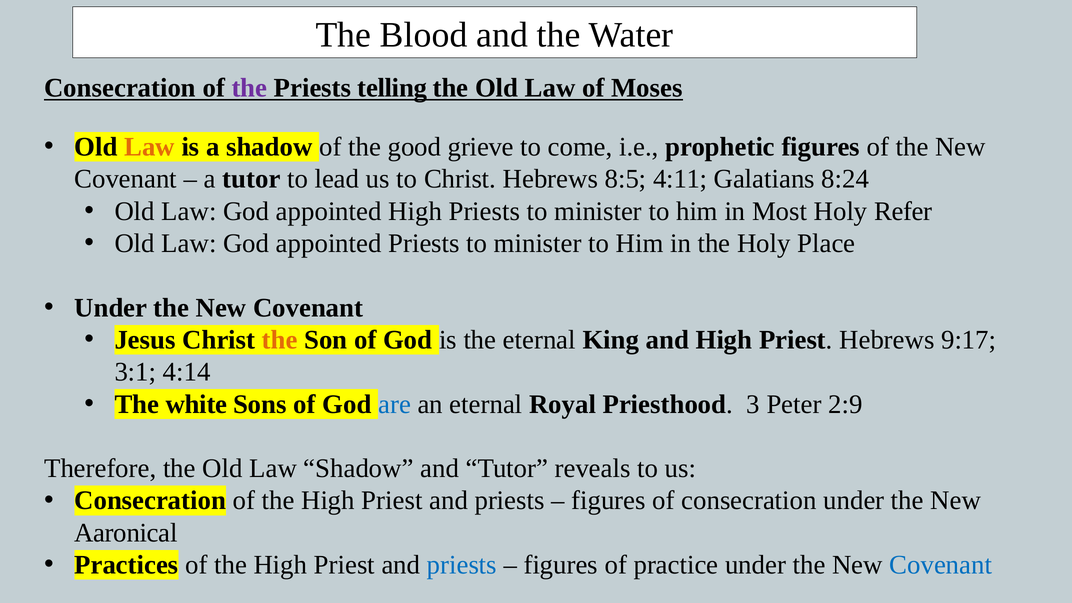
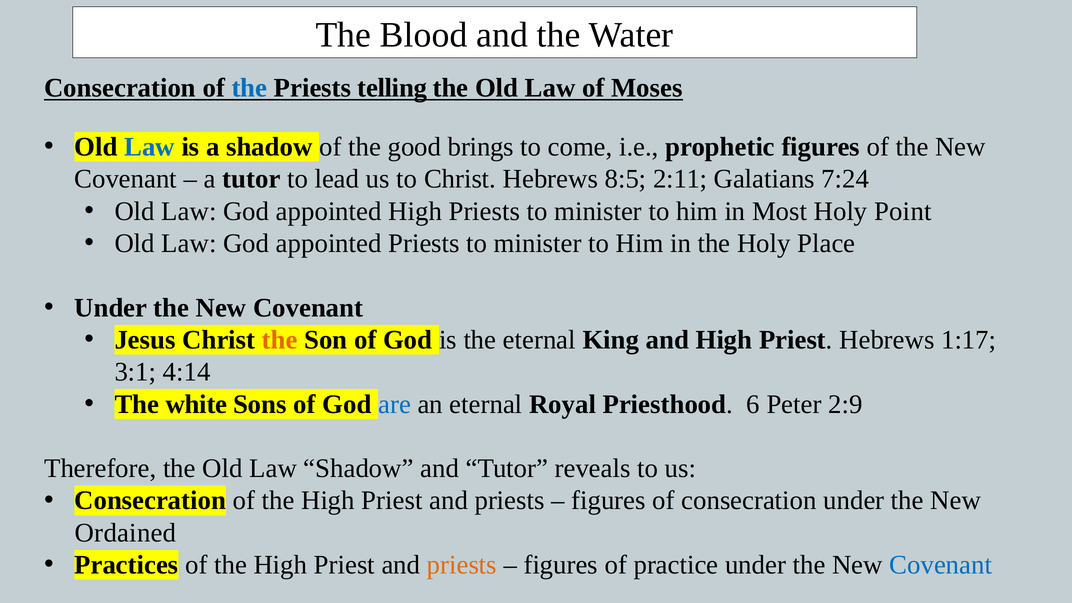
the colour: purple -> blue (249, 88)
Law colour: orange -> blue (149, 147)
grieve: grieve -> brings (481, 147)
4:11: 4:11 -> 2:11 (680, 179)
8:24: 8:24 -> 7:24 (845, 179)
Refer: Refer -> Point (903, 211)
9:17: 9:17 -> 1:17 (969, 340)
3: 3 -> 6 (753, 404)
Aaronical: Aaronical -> Ordained (125, 533)
priests colour: blue -> orange (462, 565)
